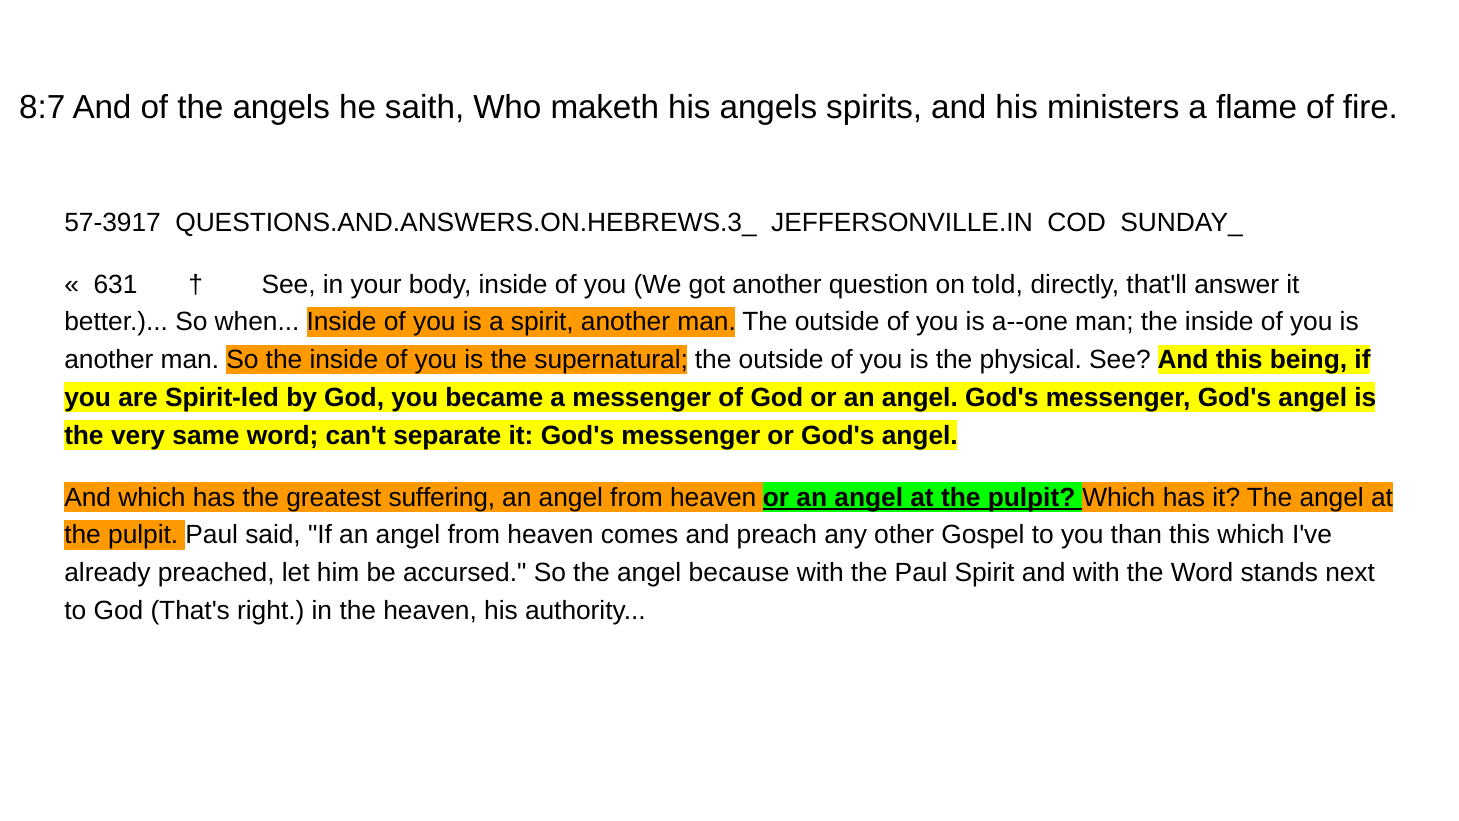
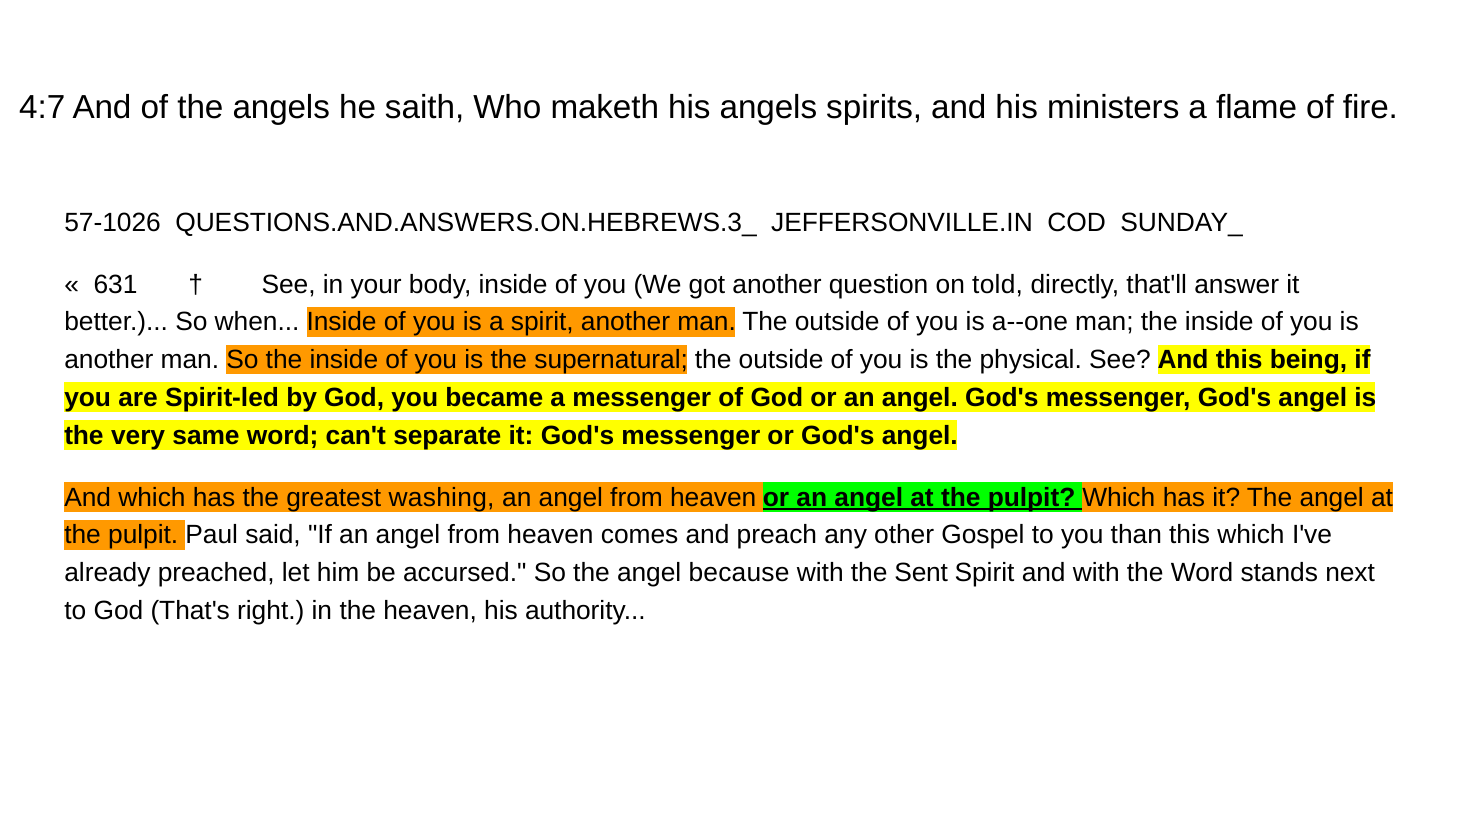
8:7: 8:7 -> 4:7 (42, 108)
57-3917: 57-3917 -> 57-1026 (113, 222)
suffering: suffering -> washing (442, 497)
the Paul: Paul -> Sent (921, 573)
